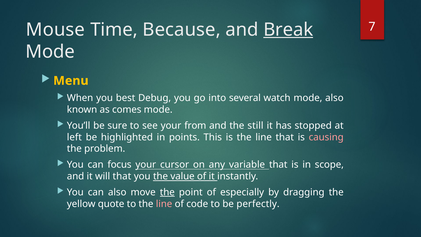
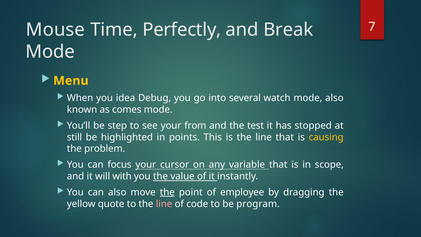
Because: Because -> Perfectly (182, 30)
Break underline: present -> none (288, 30)
best: best -> idea (126, 98)
sure: sure -> step (117, 126)
still: still -> test (256, 126)
left: left -> still (74, 137)
causing colour: pink -> yellow (326, 137)
will that: that -> with (122, 176)
especially: especially -> employee (242, 192)
perfectly: perfectly -> program (258, 204)
